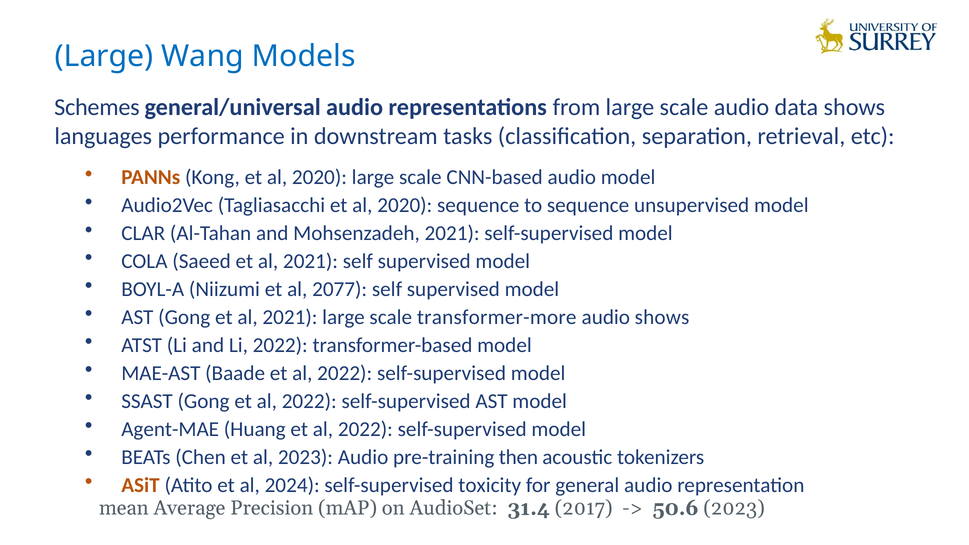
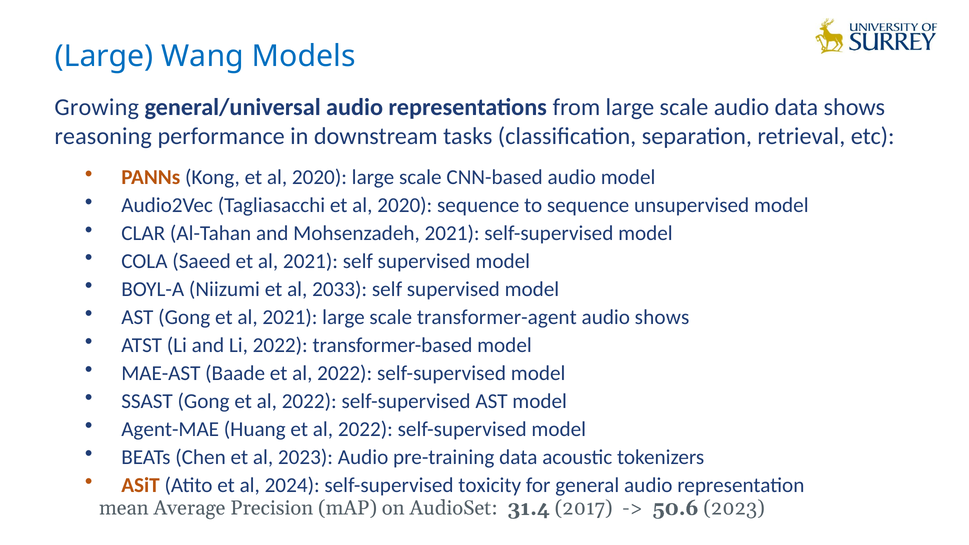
Schemes: Schemes -> Growing (97, 107)
languages: languages -> reasoning (103, 136)
2077: 2077 -> 2033 (340, 289)
transformer-more: transformer-more -> transformer-agent (497, 317)
pre-training then: then -> data (518, 457)
